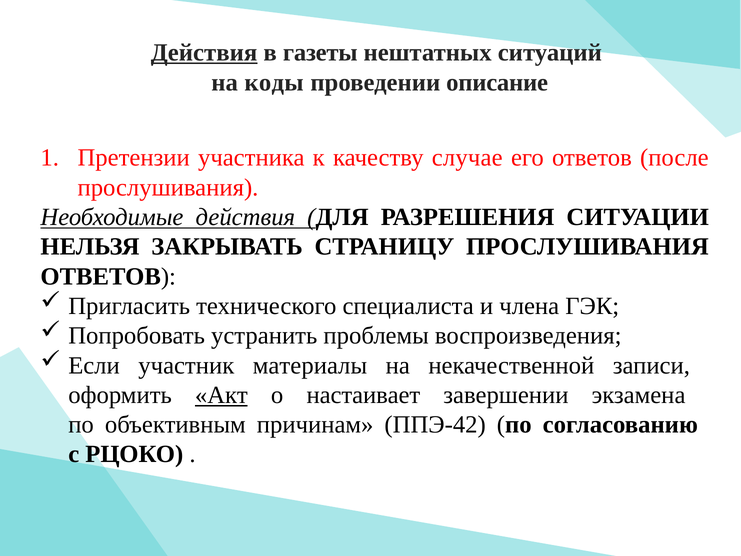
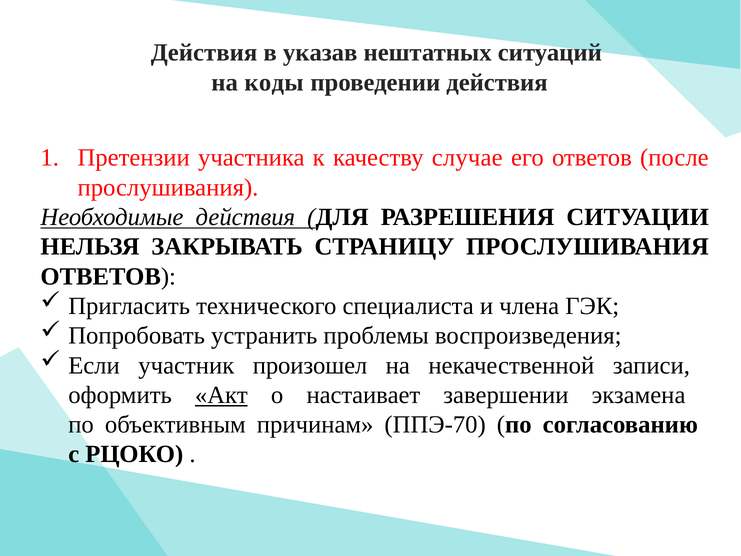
Действия underline: present -> none (204, 53)
газеты: газеты -> указав (320, 53)
проведении описание: описание -> действия (497, 82)
материалы: материалы -> произошел (310, 365)
ППЭ-42: ППЭ-42 -> ППЭ-70 (435, 424)
